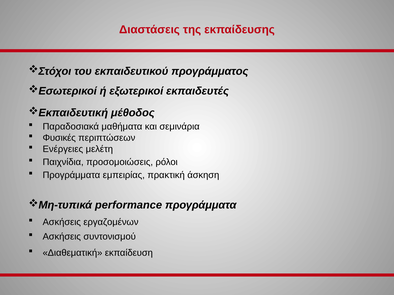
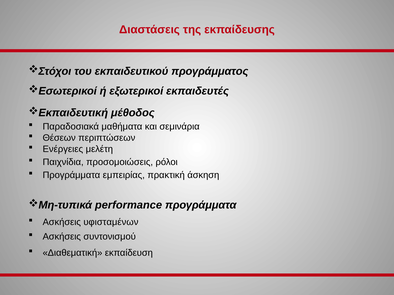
Φυσικές: Φυσικές -> Θέσεων (59, 138)
εργαζομένων: εργαζομένων -> υφισταμένων (111, 223)
